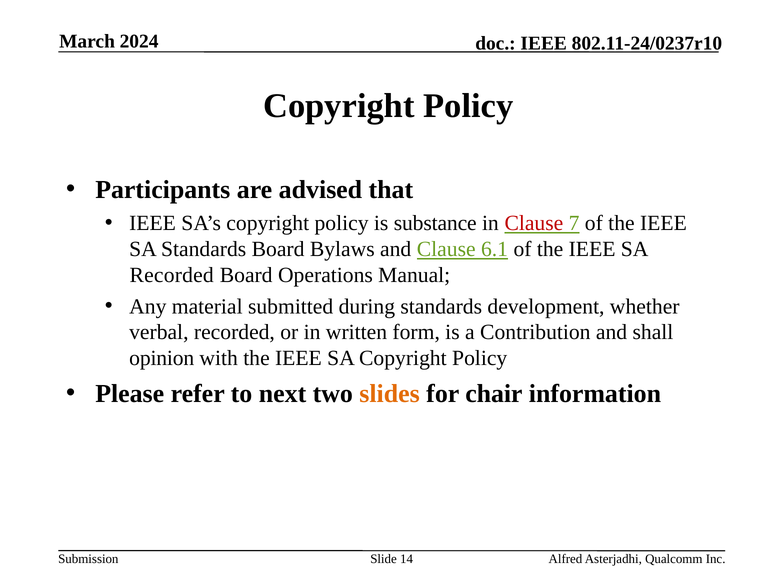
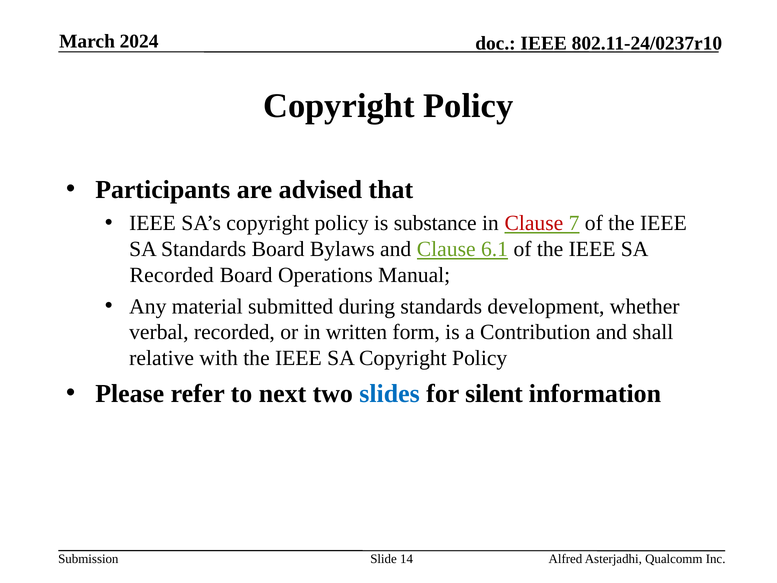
opinion: opinion -> relative (162, 358)
slides colour: orange -> blue (390, 393)
chair: chair -> silent (494, 393)
